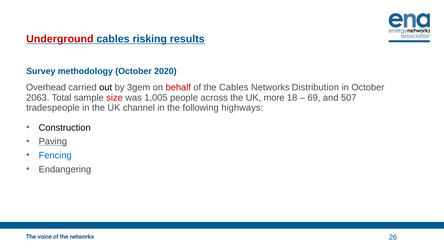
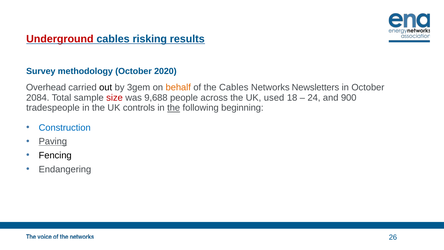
behalf colour: red -> orange (178, 87)
Distribution: Distribution -> Newsletters (315, 87)
2063: 2063 -> 2084 (38, 98)
1,005: 1,005 -> 9,688 (156, 98)
more: more -> used (274, 98)
69: 69 -> 24 (314, 98)
507: 507 -> 900 (349, 98)
channel: channel -> controls (139, 108)
the underline: none -> present (174, 108)
highways: highways -> beginning (242, 108)
Construction colour: black -> blue (65, 128)
Fencing colour: blue -> black (55, 155)
